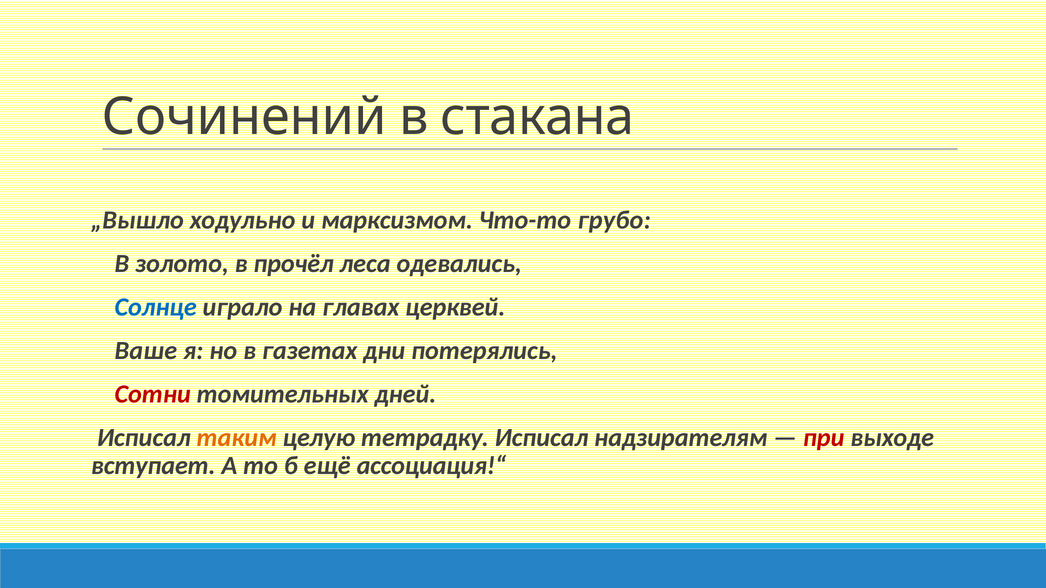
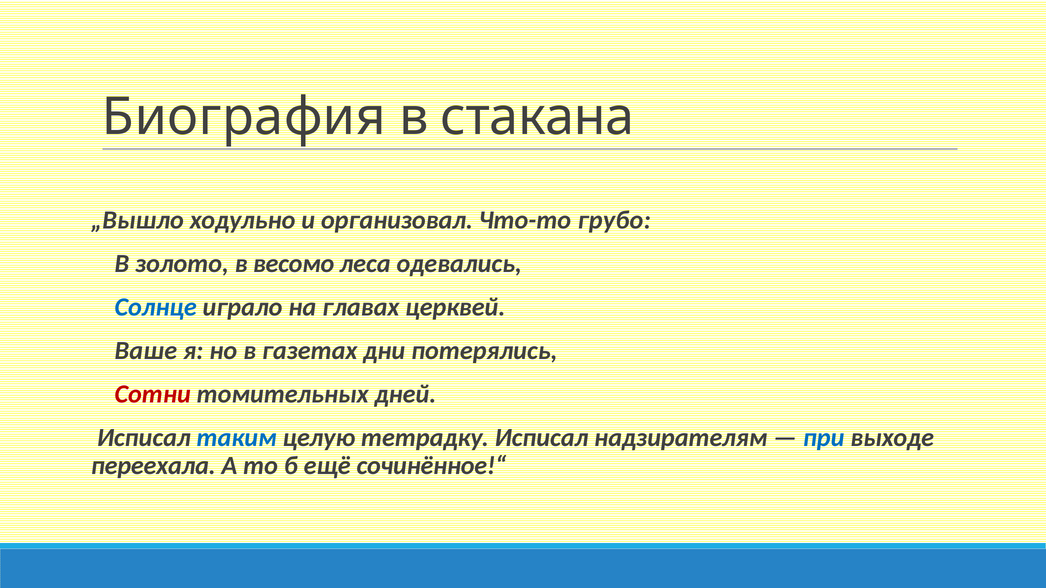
Сочинений: Сочинений -> Биография (244, 117)
марксизмом: марксизмом -> организовал (397, 220)
прочёл: прочёл -> весомо (294, 264)
таким colour: orange -> blue (237, 438)
при colour: red -> blue (824, 438)
вступает: вступает -> переехала (153, 466)
ассоциация!“: ассоциация!“ -> сочинённое!“ (432, 466)
